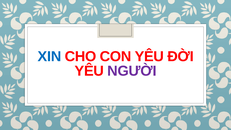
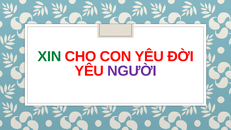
XIN colour: blue -> green (49, 57)
